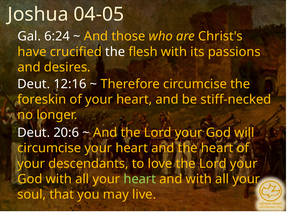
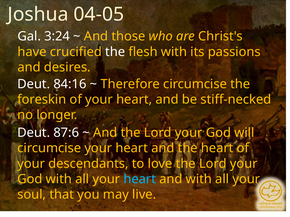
6:24: 6:24 -> 3:24 (57, 36)
12:16: 12:16 -> 84:16 (70, 84)
20:6: 20:6 -> 87:6 (66, 133)
heart colour: light green -> light blue (140, 179)
